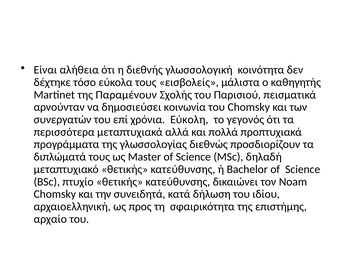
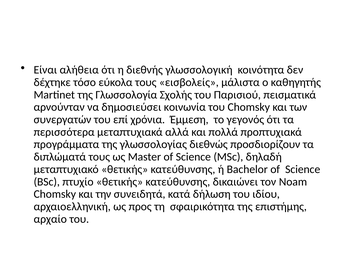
Παραμένουν: Παραμένουν -> Γλωσσολογία (126, 95)
Εύκολη: Εύκολη -> Έμμεση (189, 119)
